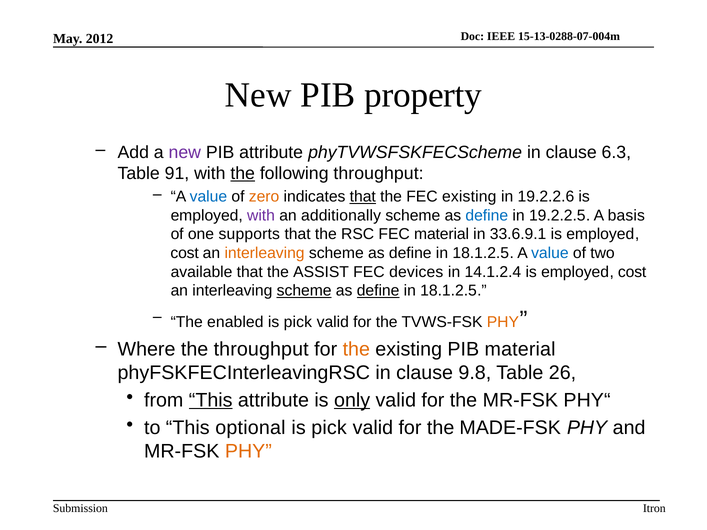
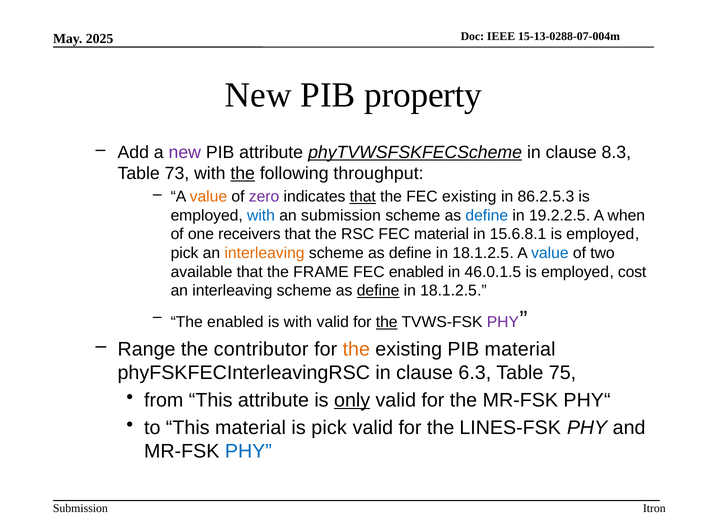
2012: 2012 -> 2025 (100, 39)
phyTVWSFSKFECScheme underline: none -> present (415, 152)
6.3: 6.3 -> 8.3 (616, 152)
91: 91 -> 73 (177, 174)
value colour: blue -> orange (208, 197)
zero colour: orange -> purple (264, 197)
19.2.2.6: 19.2.2.6 -> 86.2.5.3 (546, 197)
with colour: purple -> blue (261, 216)
an additionally: additionally -> submission (341, 216)
basis: basis -> when (626, 216)
supports: supports -> receivers (249, 234)
33.6.9.1: 33.6.9.1 -> 15.6.8.1 (518, 234)
cost: cost -> pick (185, 253)
ASSIST: ASSIST -> FRAME (321, 272)
FEC devices: devices -> enabled (416, 272)
14.1.2.4: 14.1.2.4 -> 46.0.1.5 (493, 272)
scheme underline: present -> none (304, 291)
pick: pick -> with (298, 322)
the underline: none -> present (387, 322)
PHY colour: orange -> purple (503, 322)
Where: Where -> Range (147, 349)
the throughput: throughput -> contributor (261, 349)
9.8: 9.8 -> 6.3 (475, 373)
26: 26 -> 75 (562, 373)
This underline: present -> none (211, 400)
This optional: optional -> material (250, 428)
MADE-FSK: MADE-FSK -> LINES-FSK (510, 428)
PHY colour: orange -> blue (248, 451)
